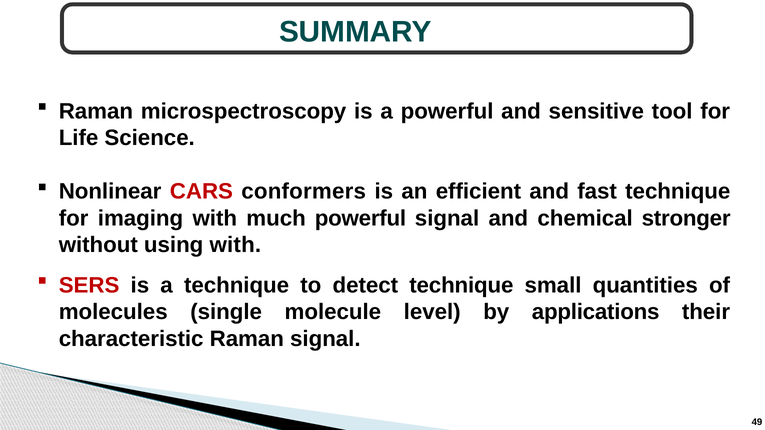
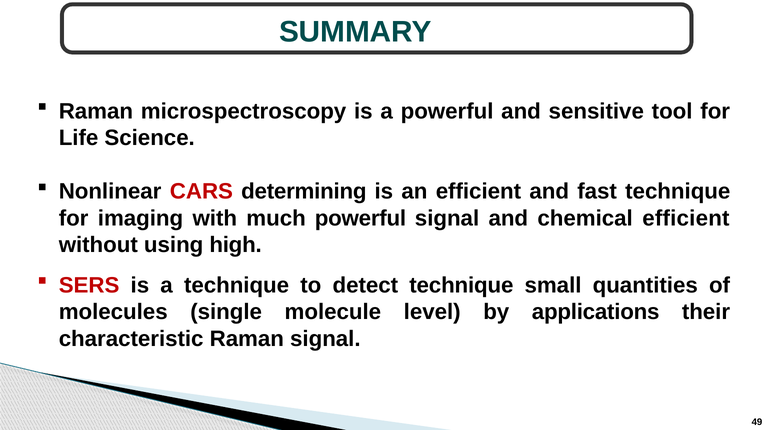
conformers: conformers -> determining (304, 192)
chemical stronger: stronger -> efficient (686, 218)
using with: with -> high (236, 245)
